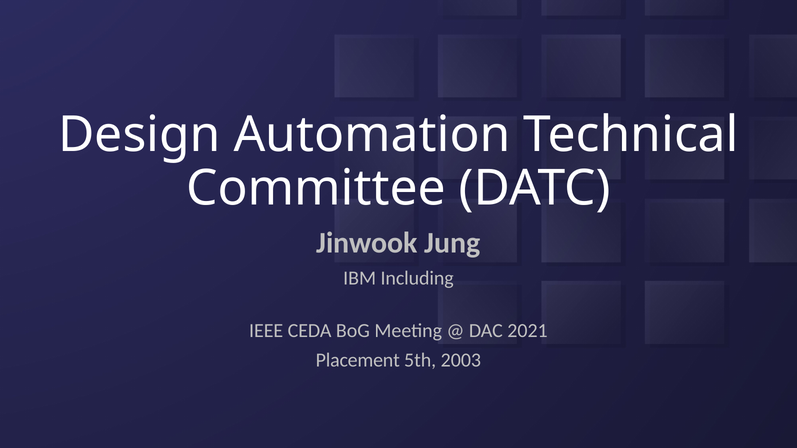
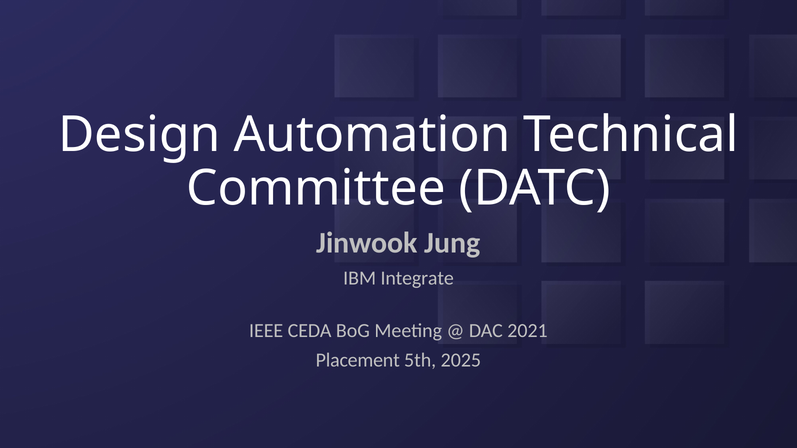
Including: Including -> Integrate (417, 278)
2003: 2003 -> 2025 (461, 361)
